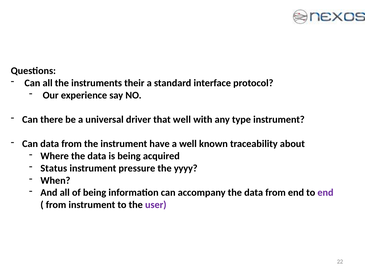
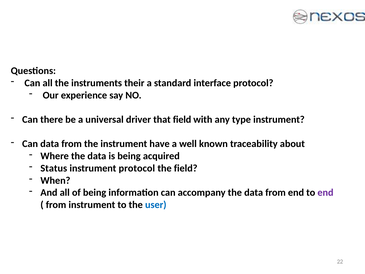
that well: well -> field (182, 119)
instrument pressure: pressure -> protocol (137, 168)
the yyyy: yyyy -> field (186, 168)
user colour: purple -> blue (156, 205)
